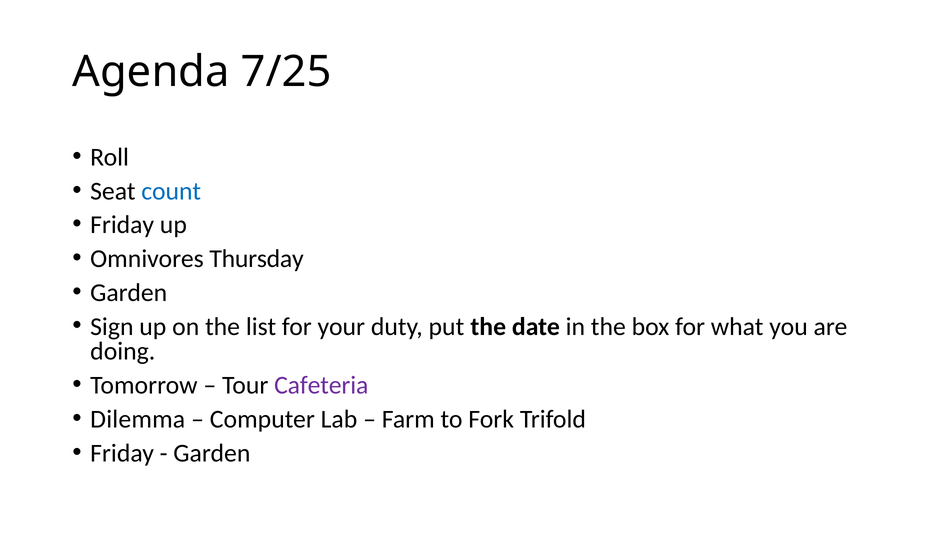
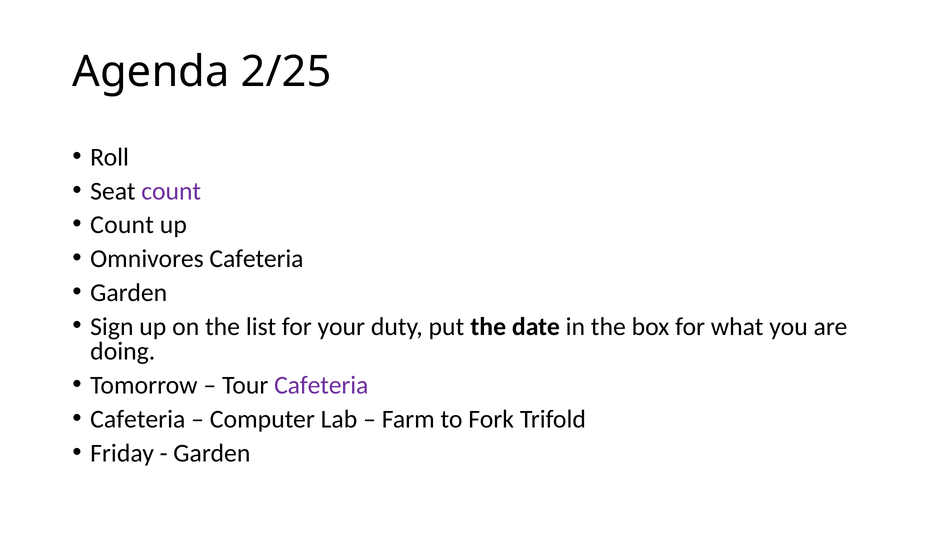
7/25: 7/25 -> 2/25 (286, 72)
count colour: blue -> purple (171, 191)
Friday: Friday -> Count (122, 225)
Omnivores Thursday: Thursday -> Cafeteria (256, 259)
Dilemma: Dilemma -> Cafeteria (138, 420)
